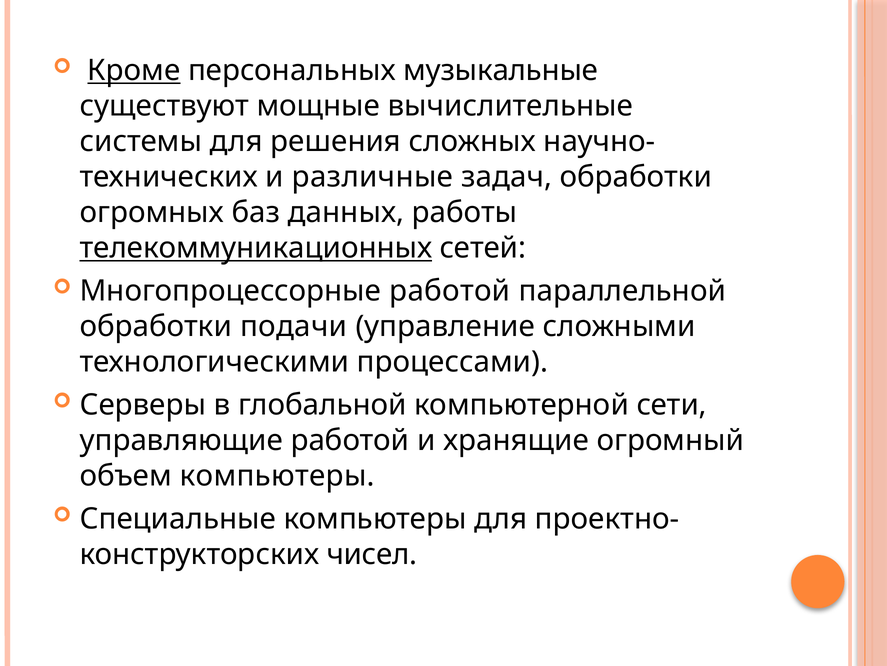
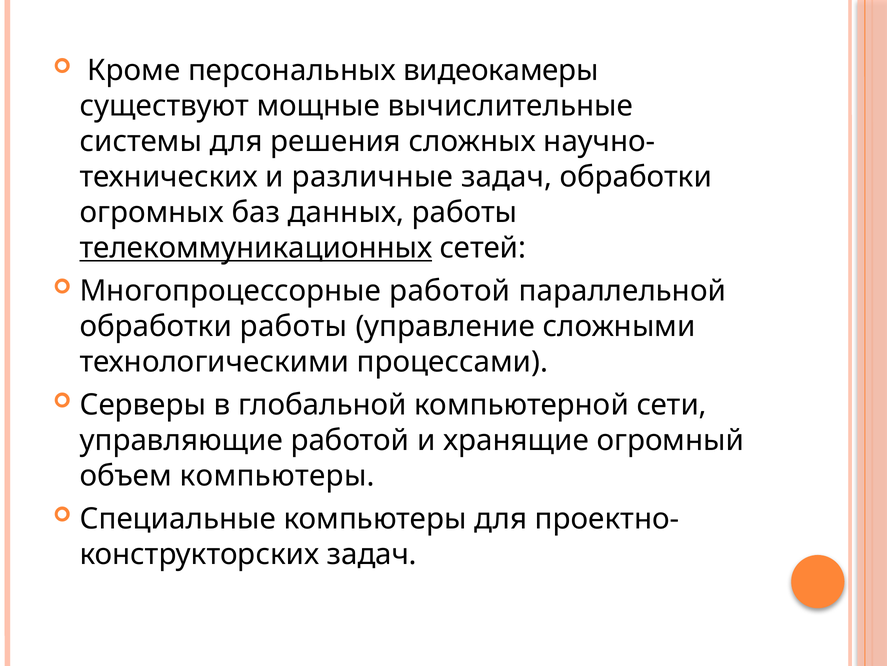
Кроме underline: present -> none (134, 70)
музыкальные: музыкальные -> видеокамеры (501, 70)
обработки подачи: подачи -> работы (294, 326)
чисел: чисел -> задач (372, 554)
